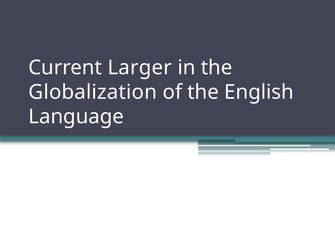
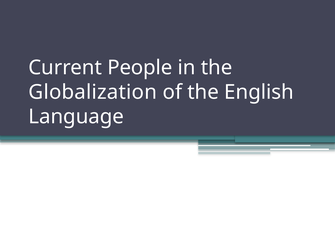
Larger: Larger -> People (140, 68)
